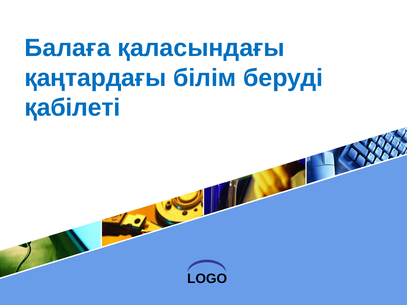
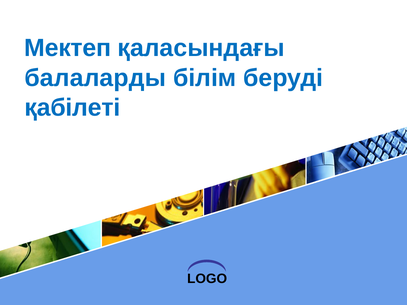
Балаға: Балаға -> Мектеп (68, 48)
қаңтардағы: қаңтардағы -> балаларды (95, 78)
